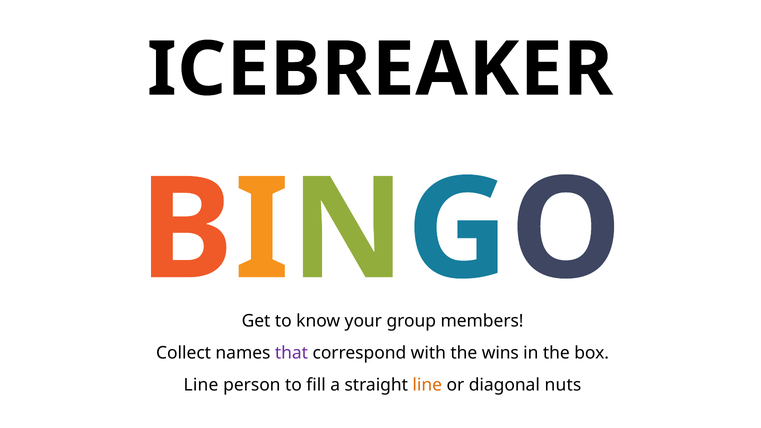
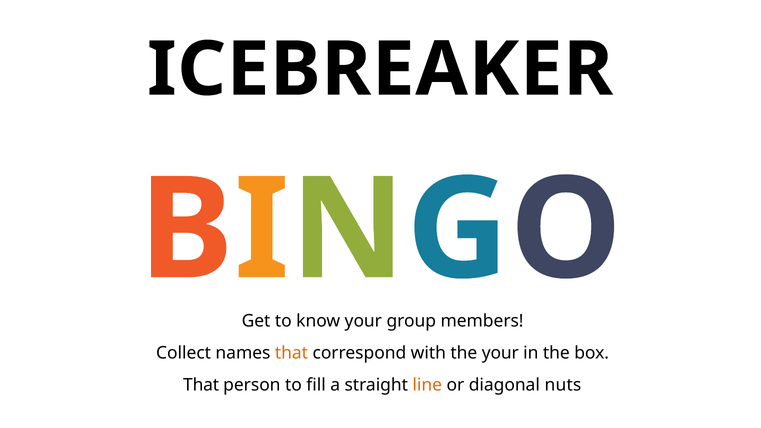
that colour: purple -> orange (291, 353)
the wins: wins -> your (500, 353)
Line: Line -> That (201, 385)
